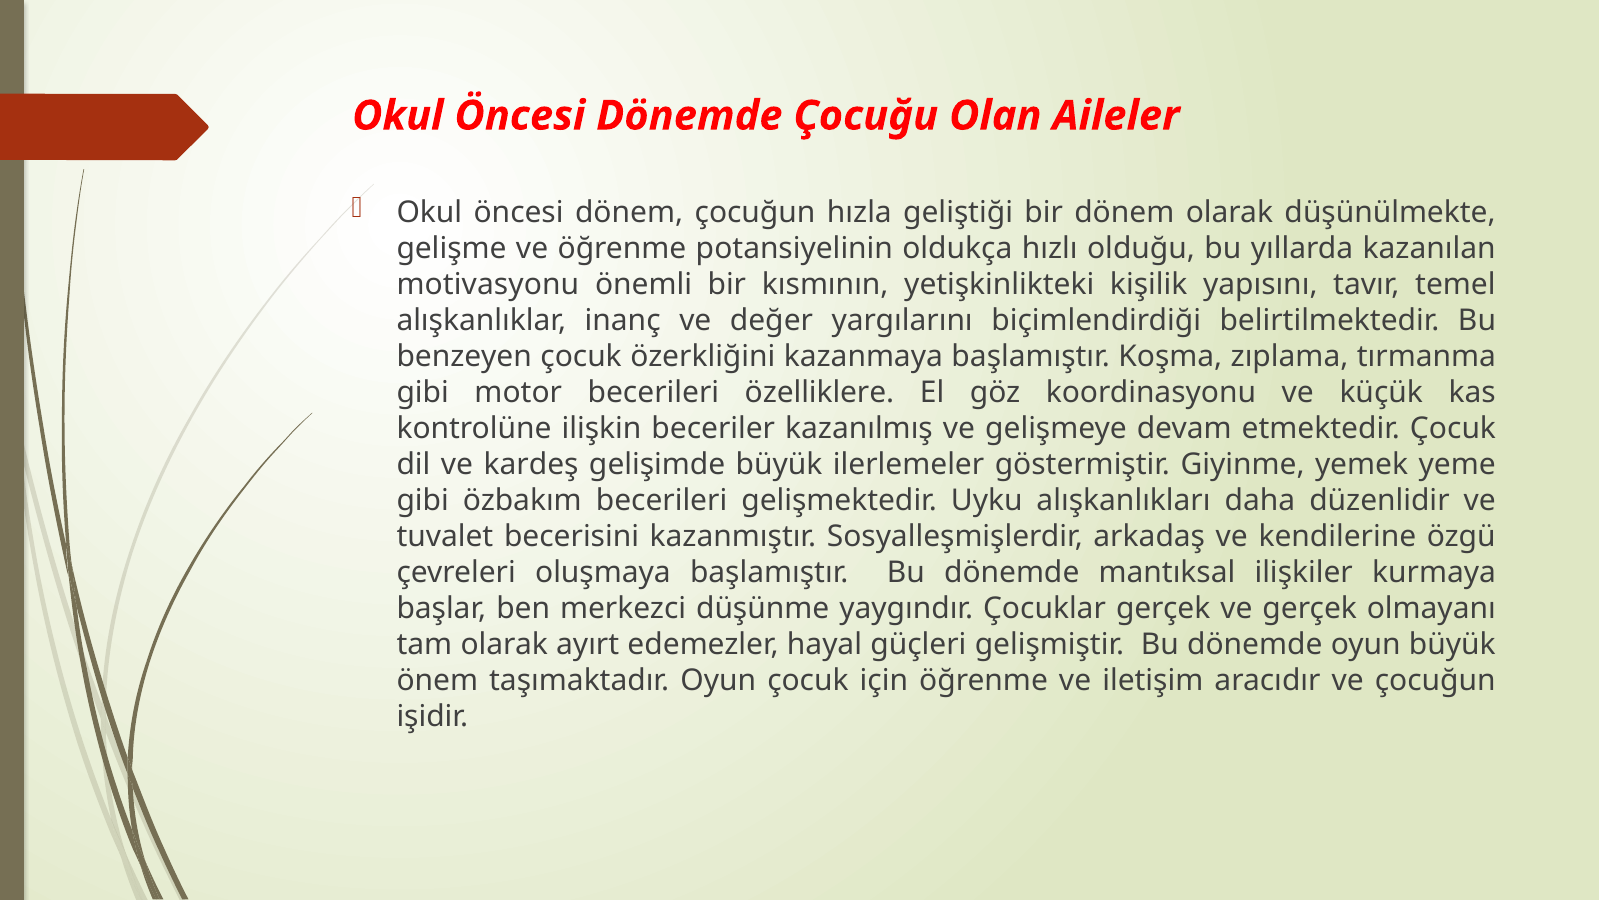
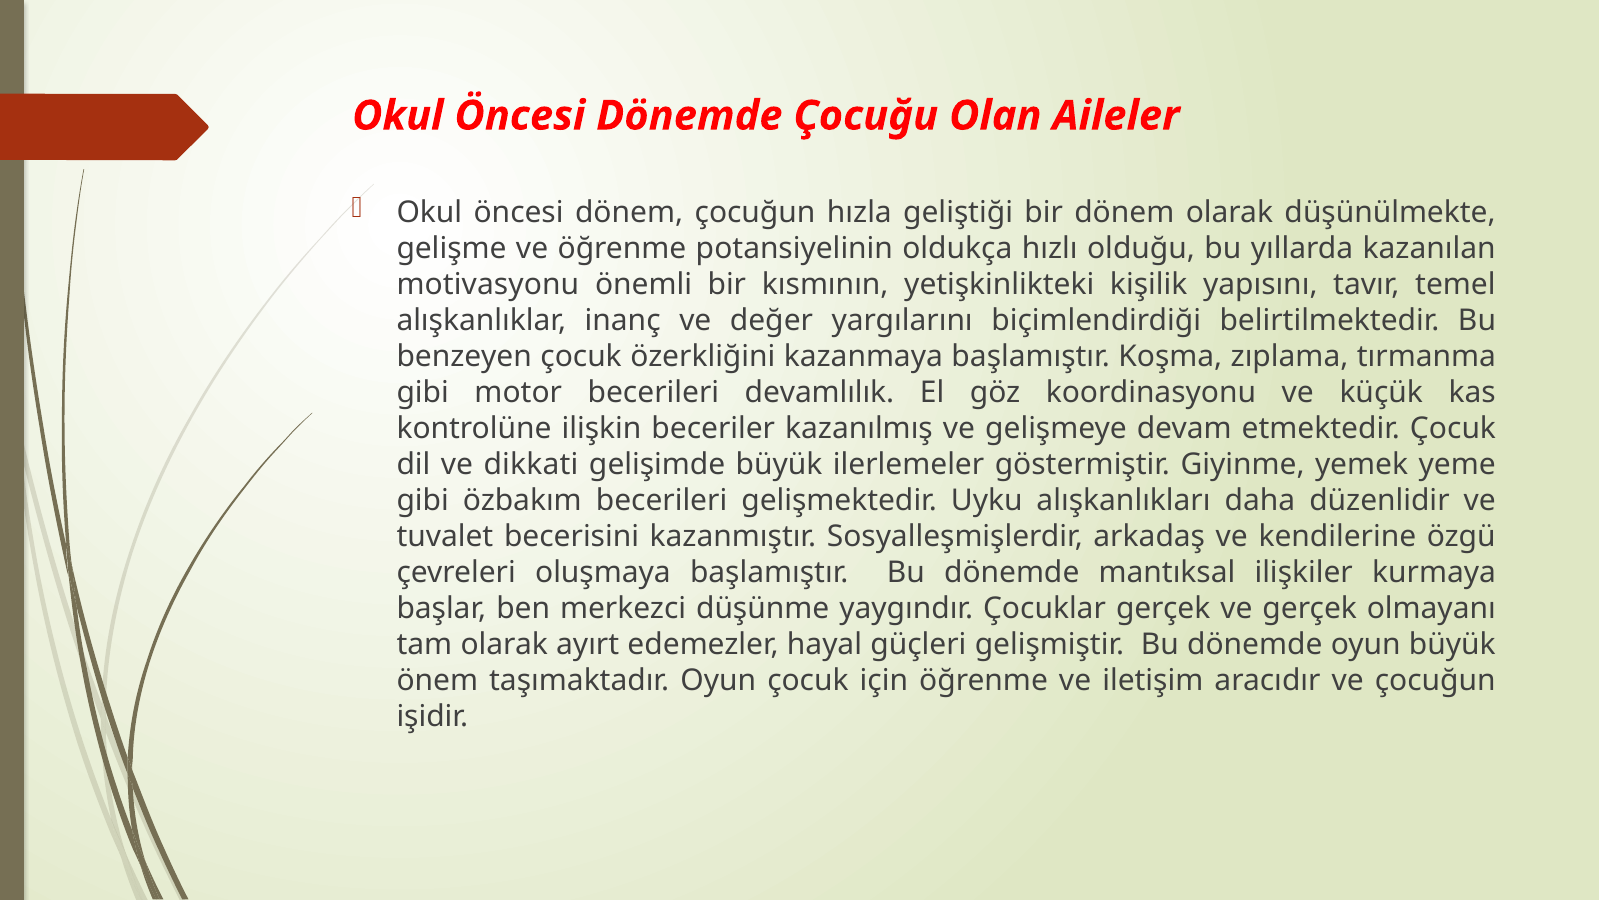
özelliklere: özelliklere -> devamlılık (819, 393)
kardeş: kardeş -> dikkati (531, 465)
